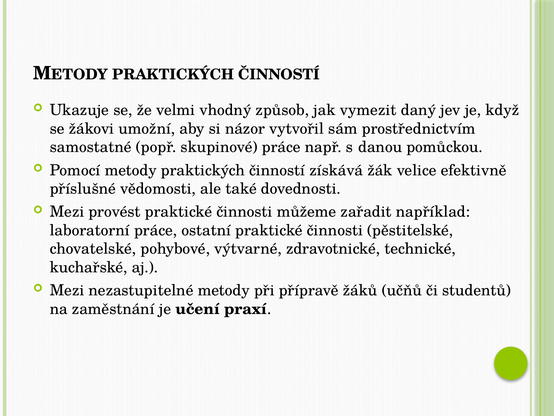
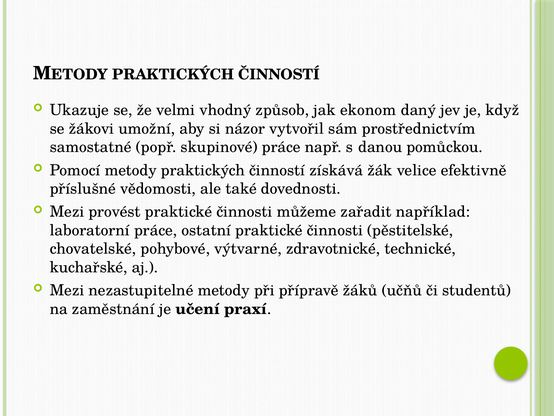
vymezit: vymezit -> ekonom (368, 110)
